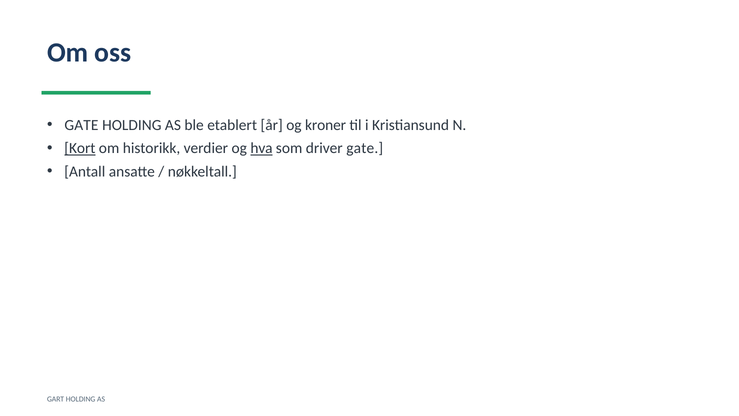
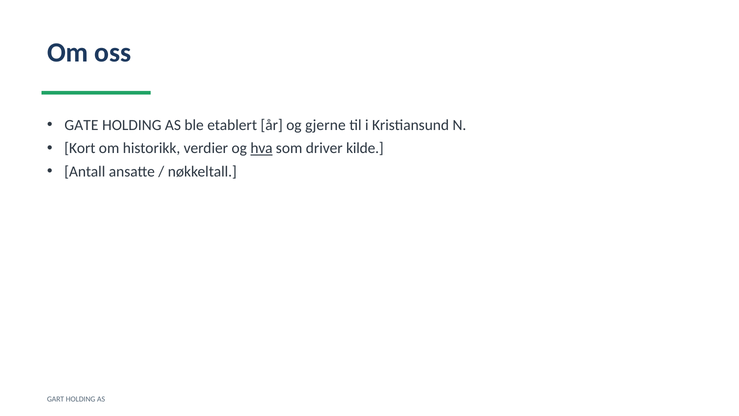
kroner: kroner -> gjerne (325, 125)
Kort underline: present -> none (80, 148)
driver gate: gate -> kilde (365, 148)
